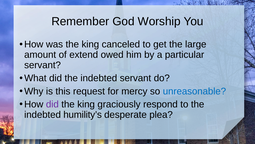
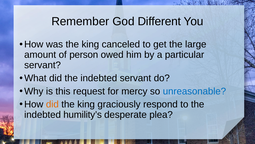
Worship: Worship -> Different (159, 21)
extend: extend -> person (84, 55)
did colour: purple -> orange (52, 104)
